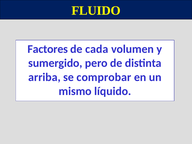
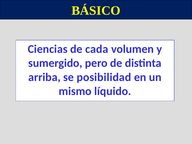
FLUIDO: FLUIDO -> BÁSICO (96, 11)
Factores: Factores -> Ciencias (48, 49)
comprobar: comprobar -> posibilidad (104, 77)
